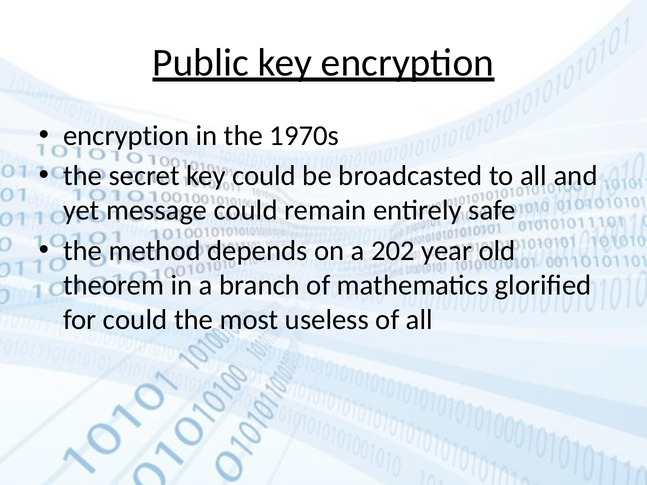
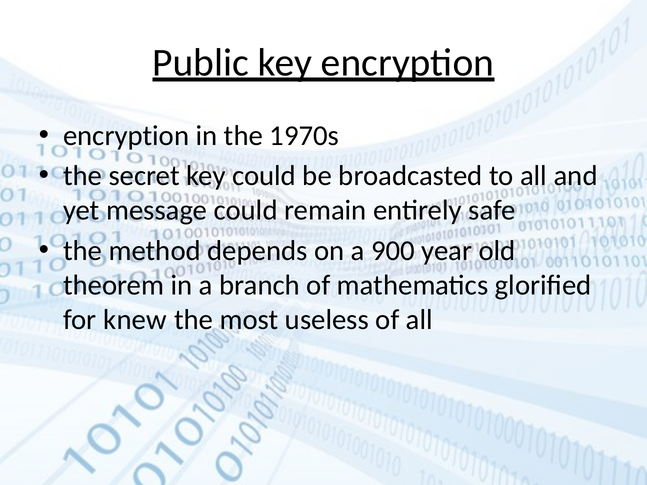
202: 202 -> 900 (393, 251)
for could: could -> knew (135, 320)
